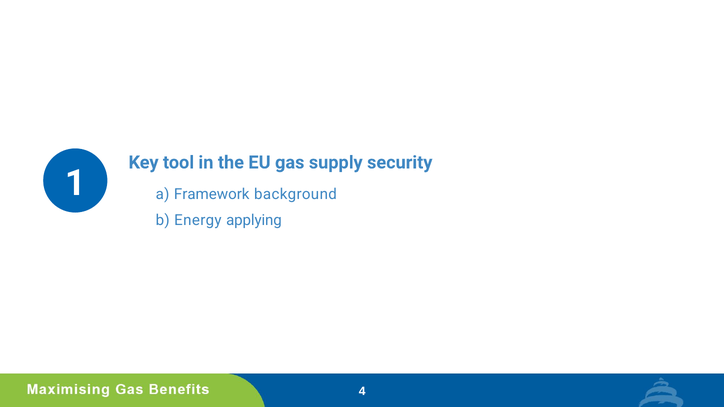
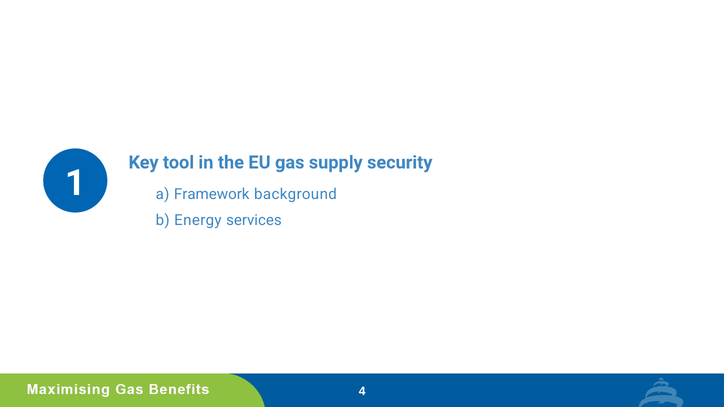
applying: applying -> services (254, 221)
